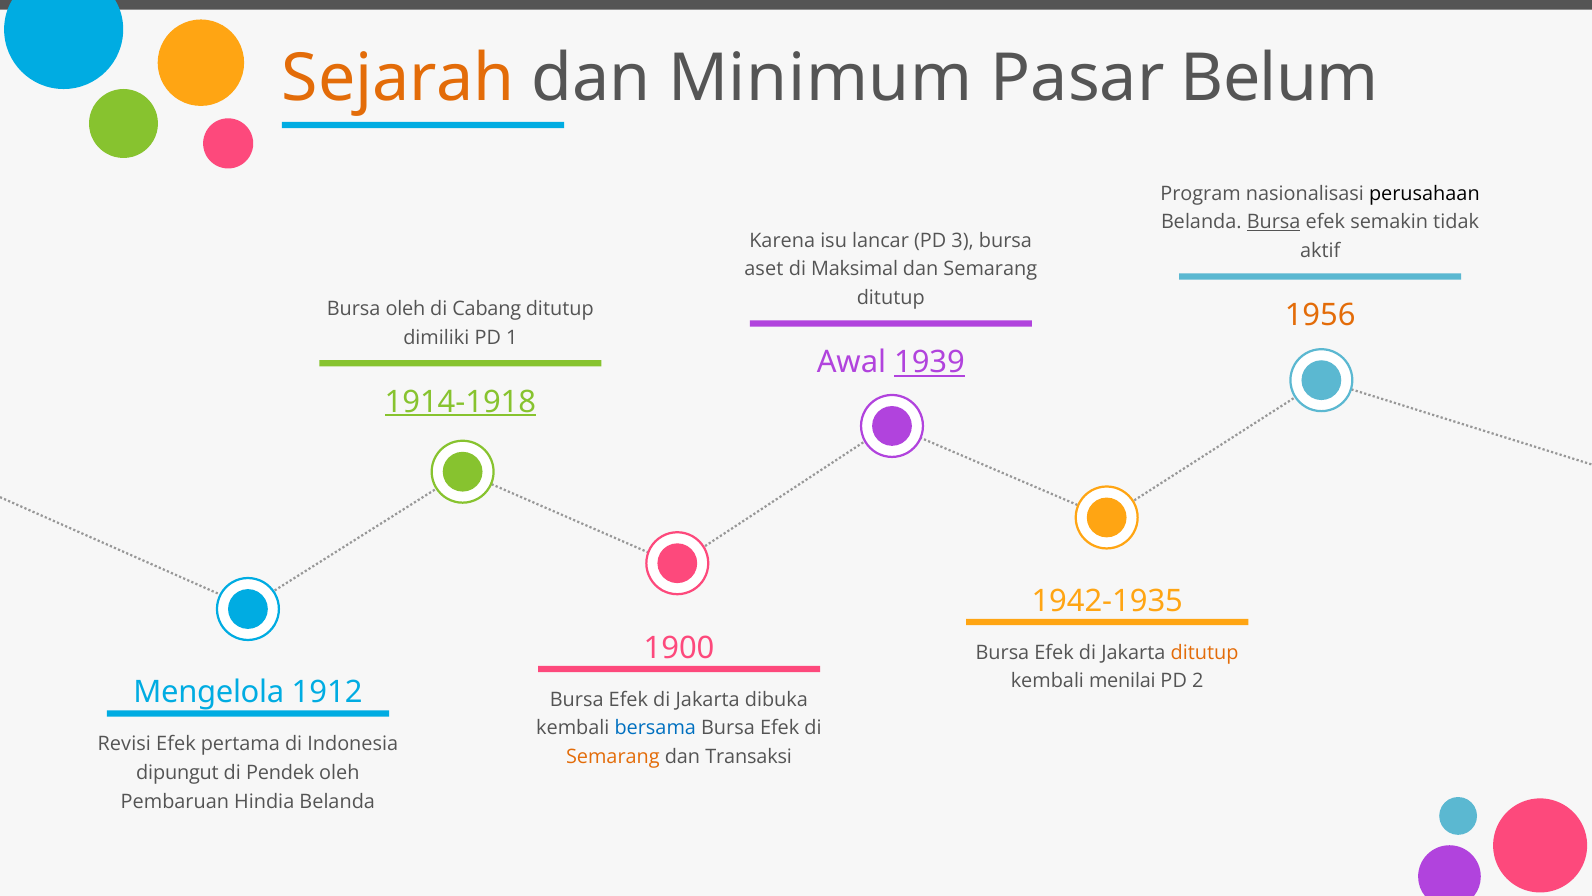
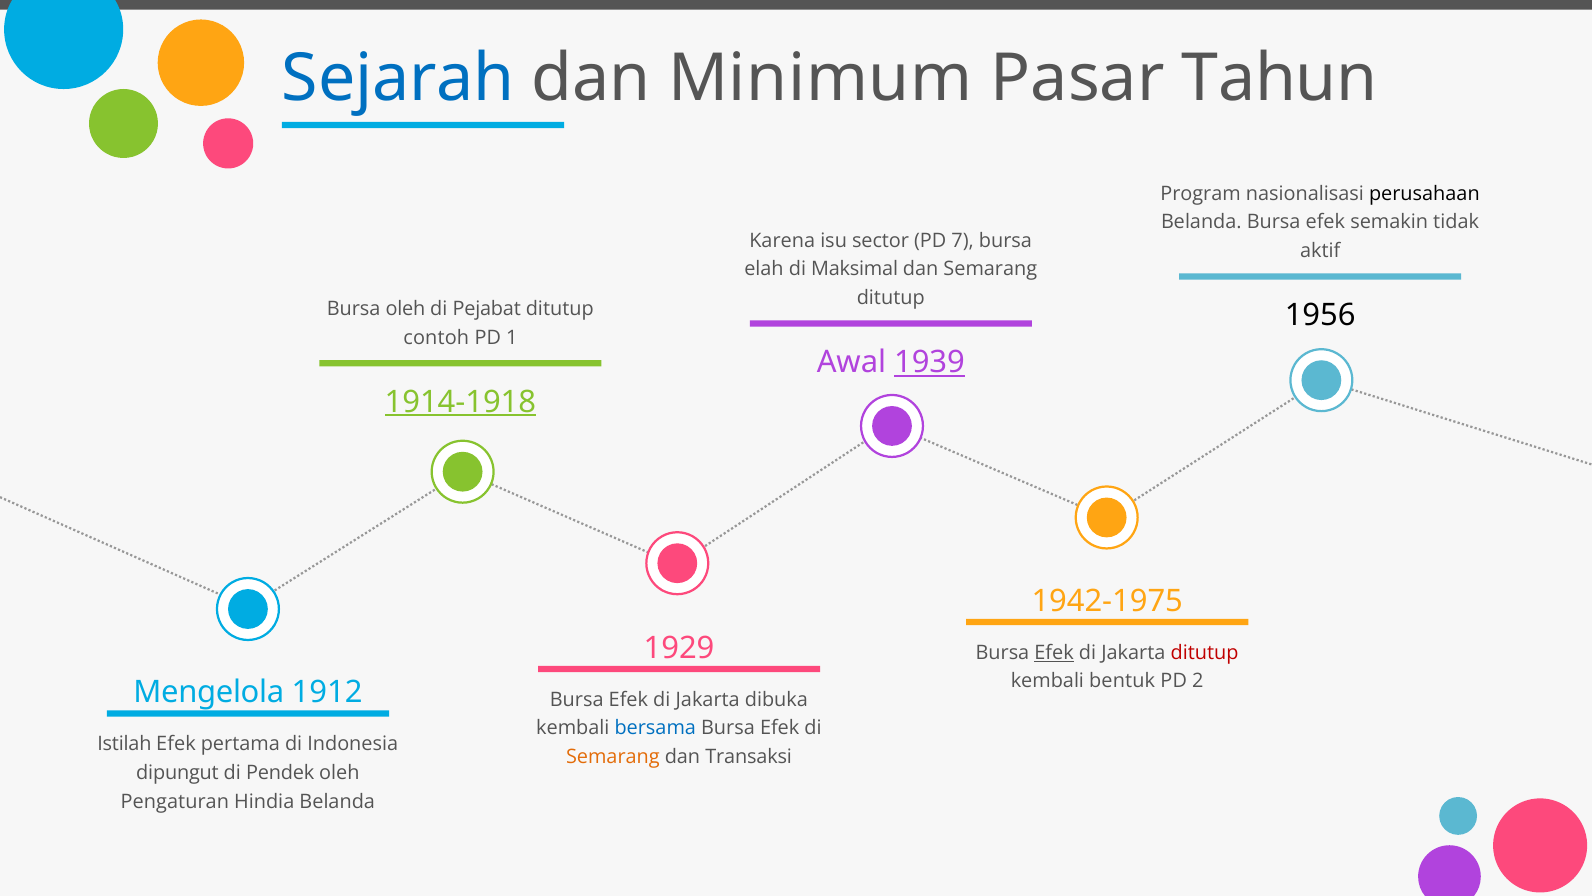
Sejarah colour: orange -> blue (398, 78)
Belum: Belum -> Tahun (1280, 78)
Bursa underline: present -> none (1274, 222)
lancar: lancar -> sector (881, 241)
3: 3 -> 7 (963, 241)
aset: aset -> elah (764, 269)
Cabang: Cabang -> Pejabat (487, 309)
1956 colour: orange -> black (1320, 315)
dimiliki: dimiliki -> contoh (436, 338)
1942-1935: 1942-1935 -> 1942-1975 (1107, 601)
1900: 1900 -> 1929 (679, 647)
Efek underline: none -> present (1054, 652)
ditutup colour: orange -> red (1205, 652)
menilai: menilai -> bentuk (1122, 681)
Revisi: Revisi -> Istilah (124, 744)
Pembaruan: Pembaruan -> Pengaturan (175, 801)
